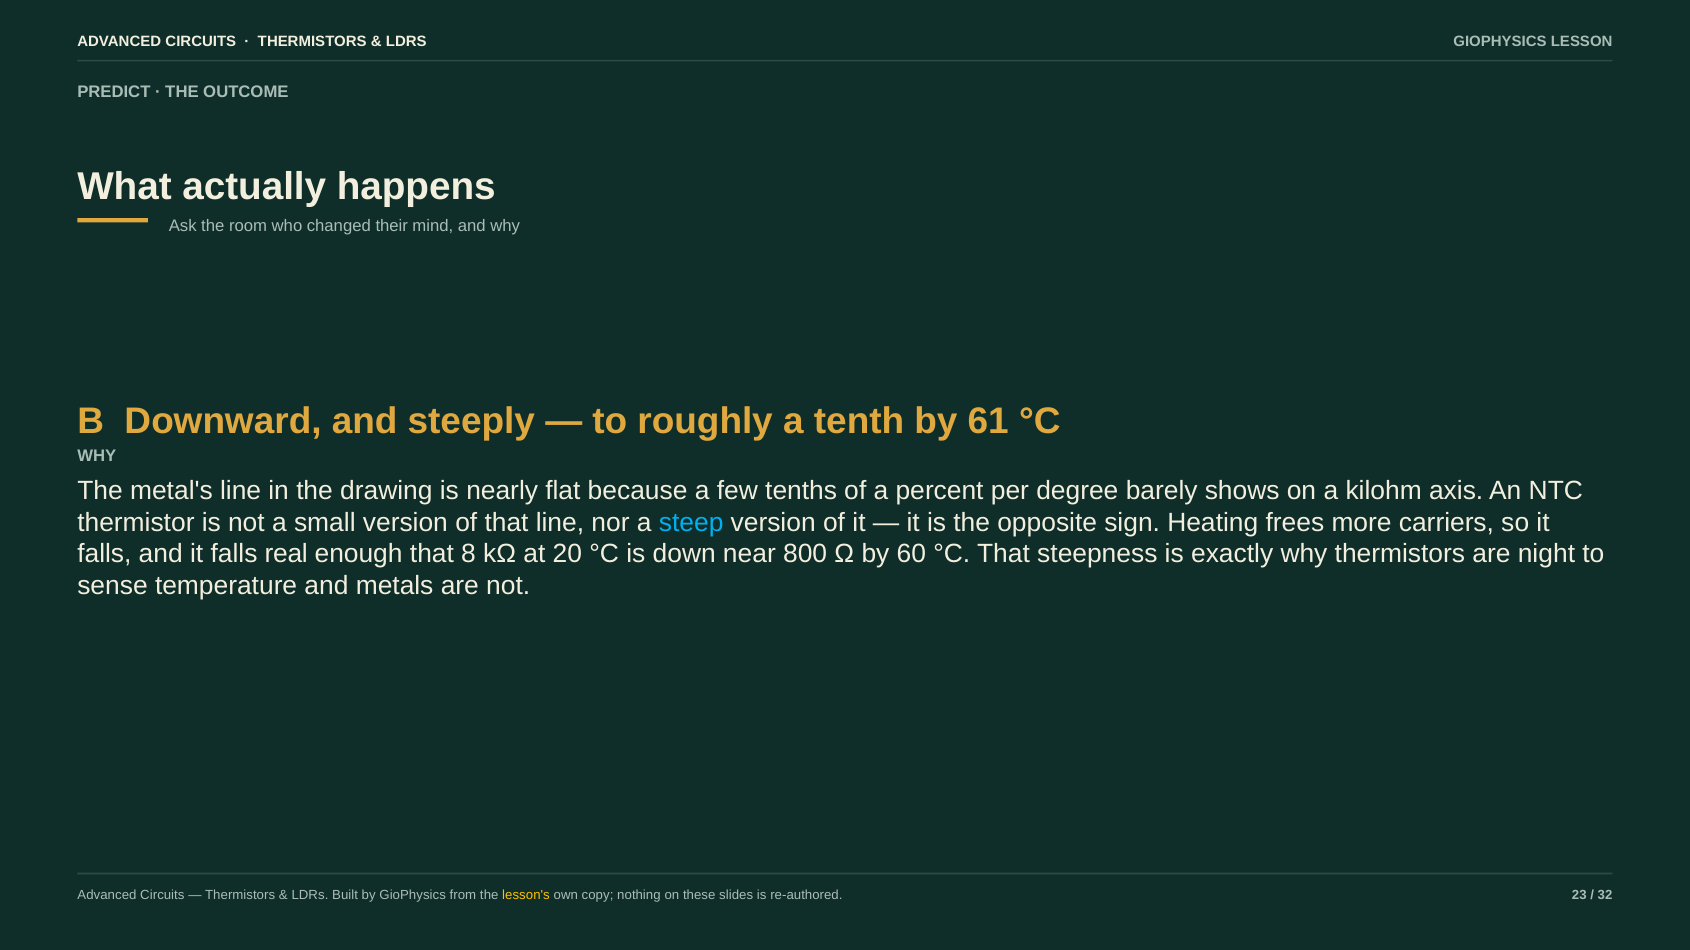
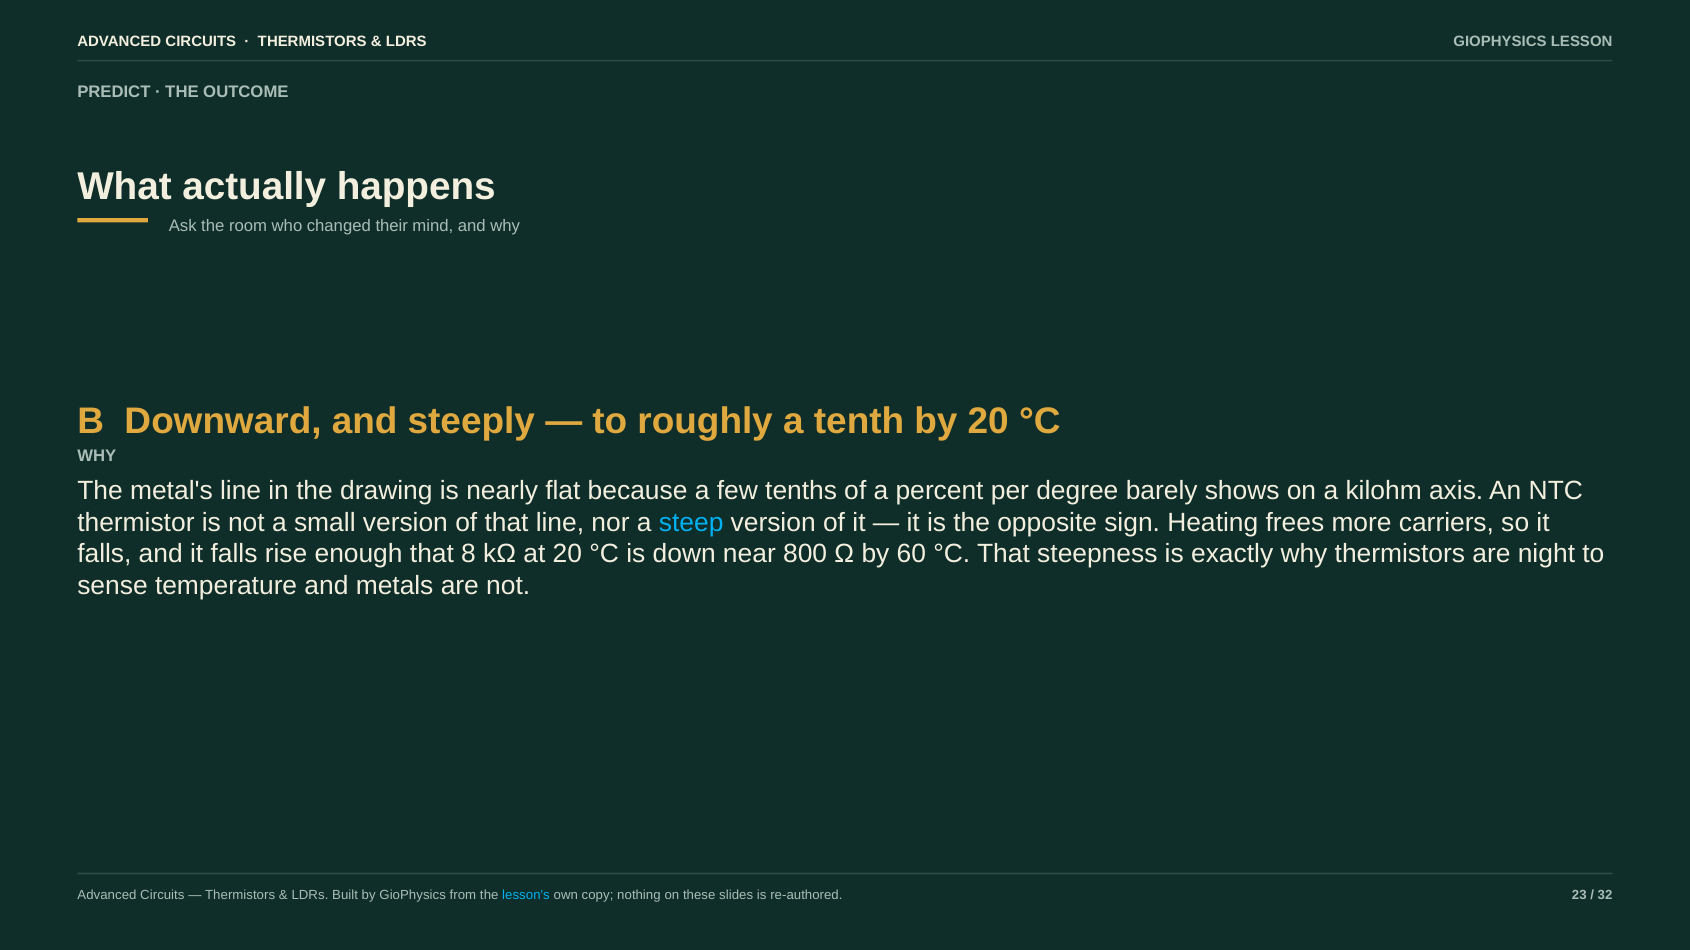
by 61: 61 -> 20 (988, 421)
real: real -> rise (286, 555)
lesson's colour: yellow -> light blue (526, 896)
